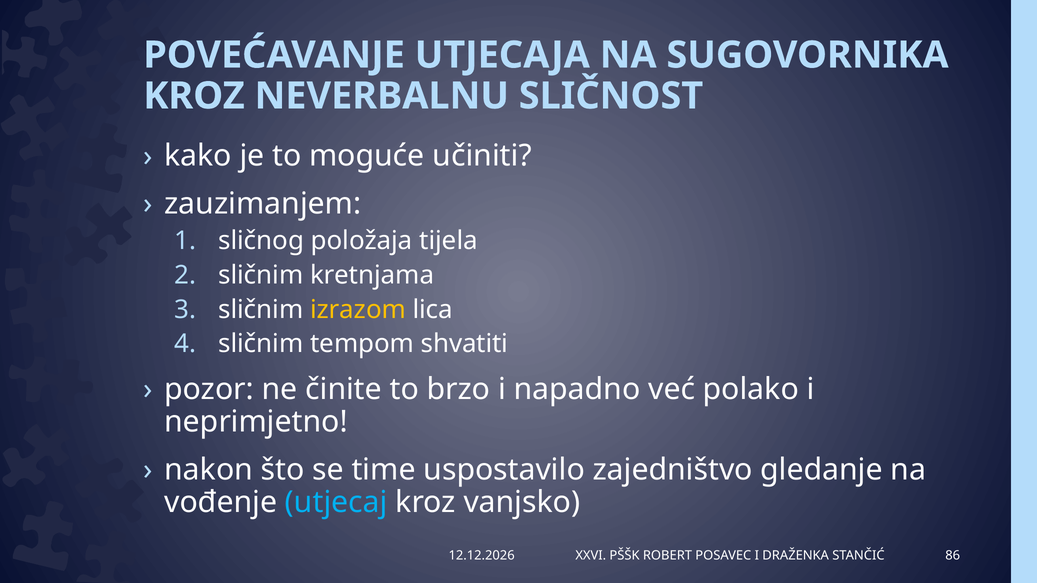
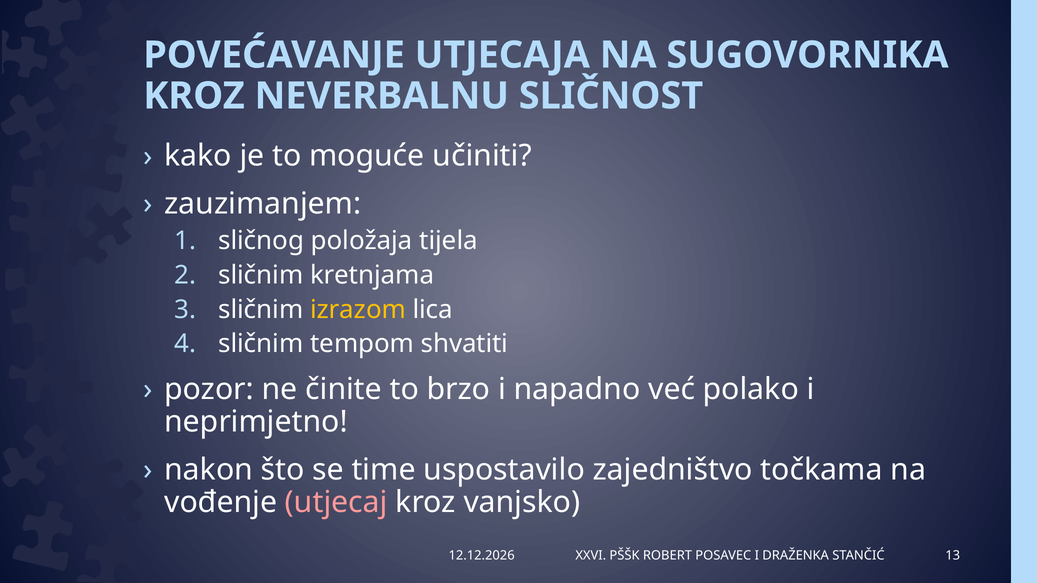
gledanje: gledanje -> točkama (822, 470)
utjecaj colour: light blue -> pink (336, 503)
86: 86 -> 13 (953, 556)
